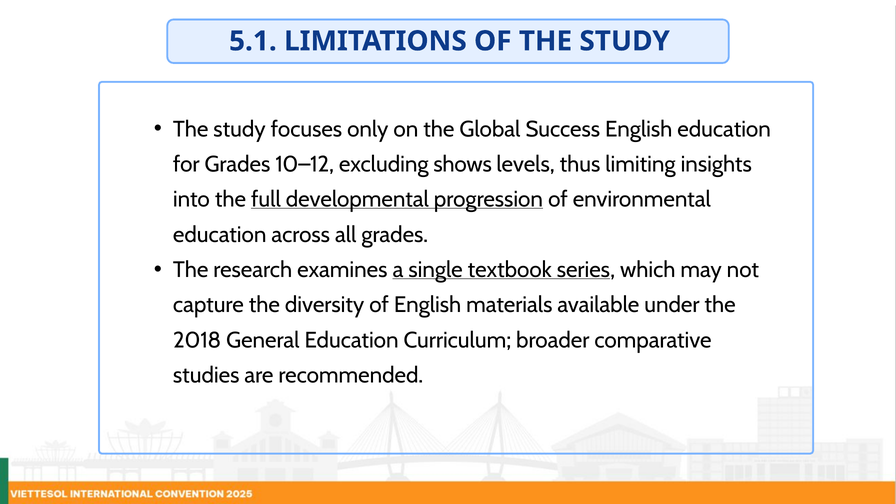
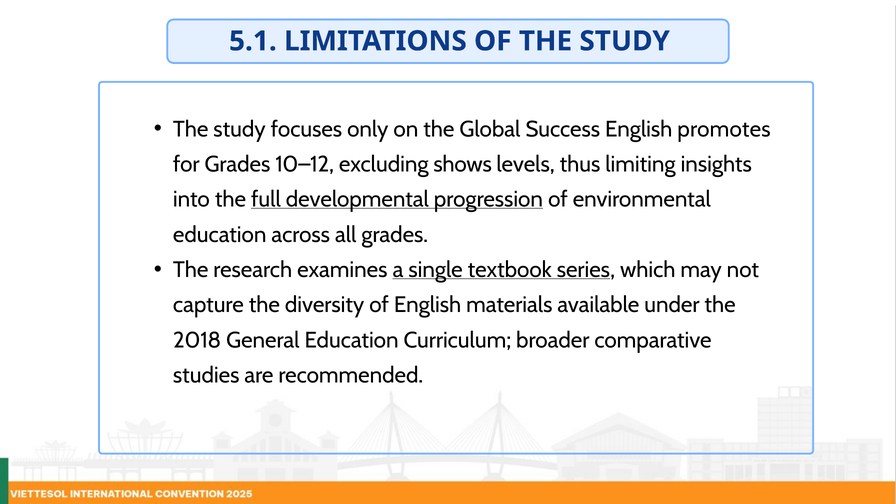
English education: education -> promotes (724, 129)
